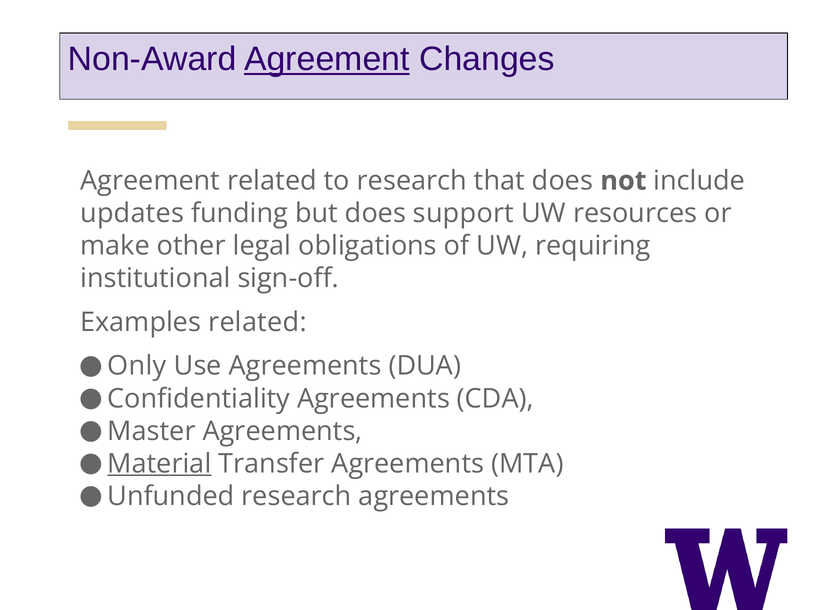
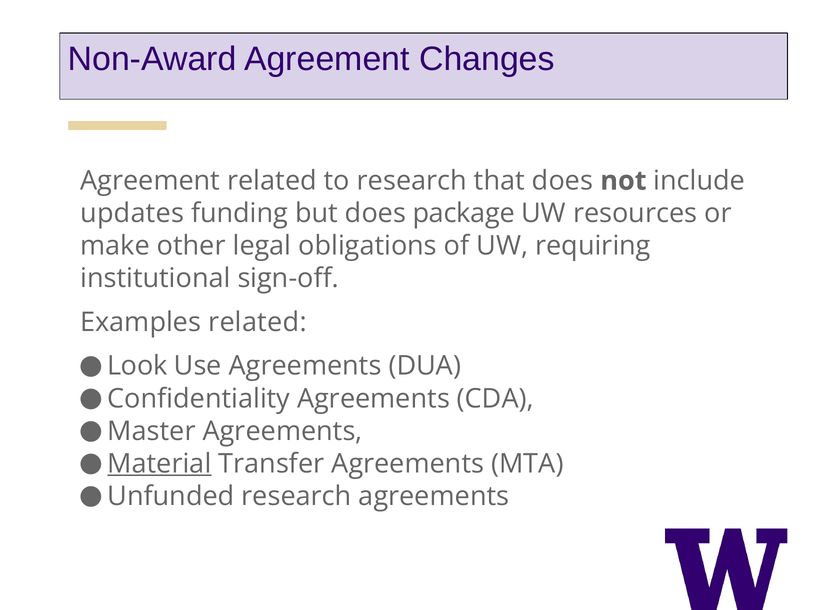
Agreement underline: present -> none (327, 59)
support: support -> package (464, 213)
Only: Only -> Look (137, 366)
